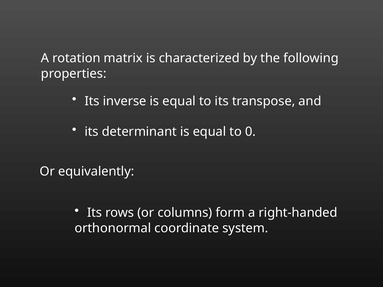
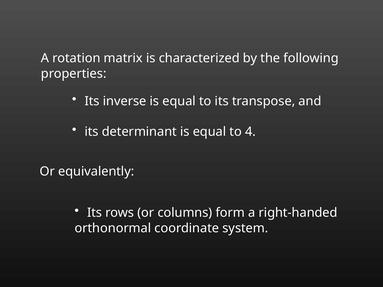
0: 0 -> 4 (250, 132)
